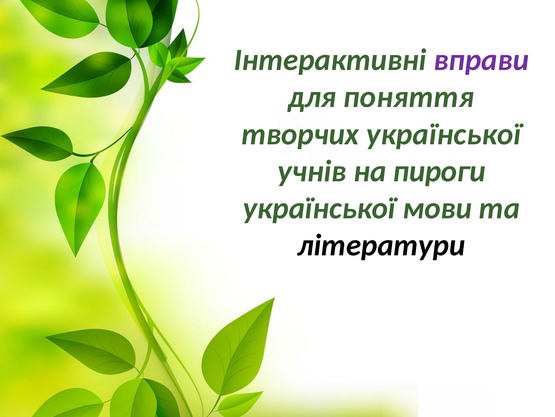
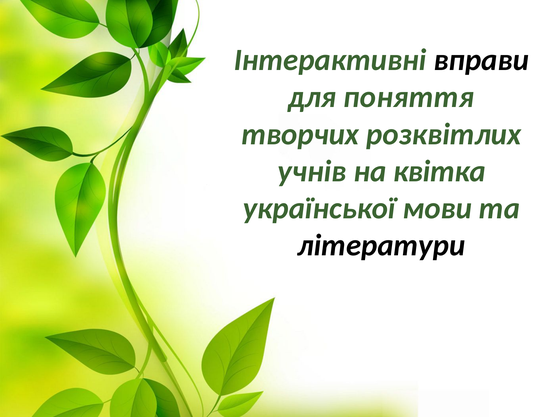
вправи colour: purple -> black (481, 60)
творчих української: української -> розквітлих (444, 134)
пироги: пироги -> квітка (439, 171)
